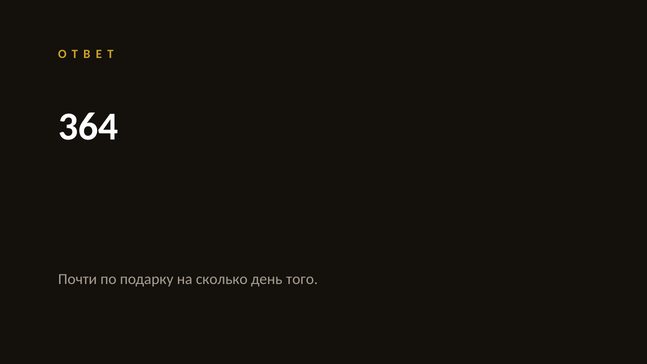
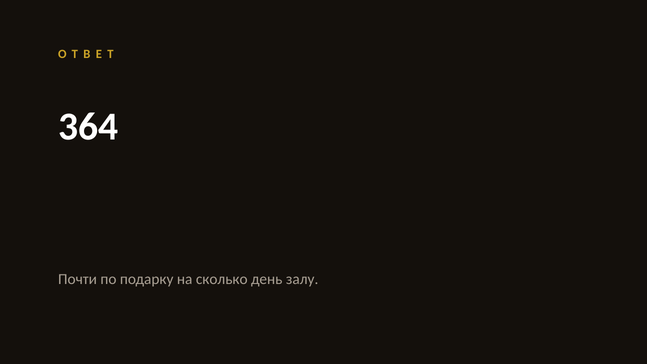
того: того -> залу (302, 279)
